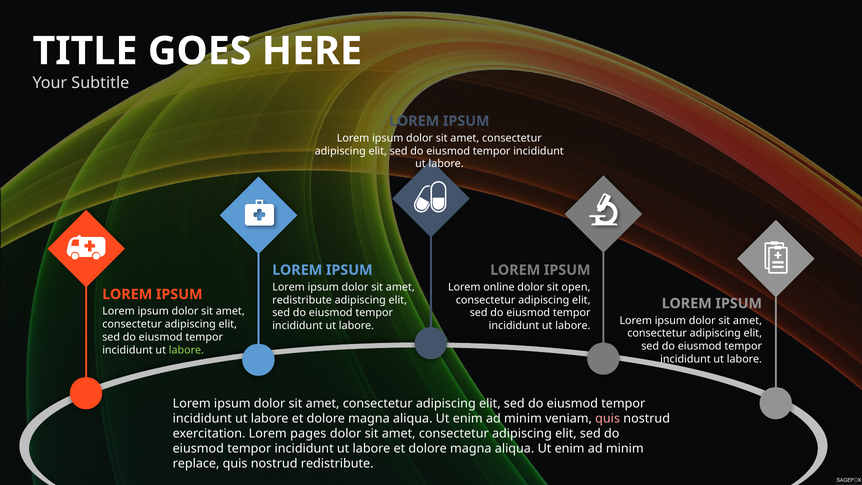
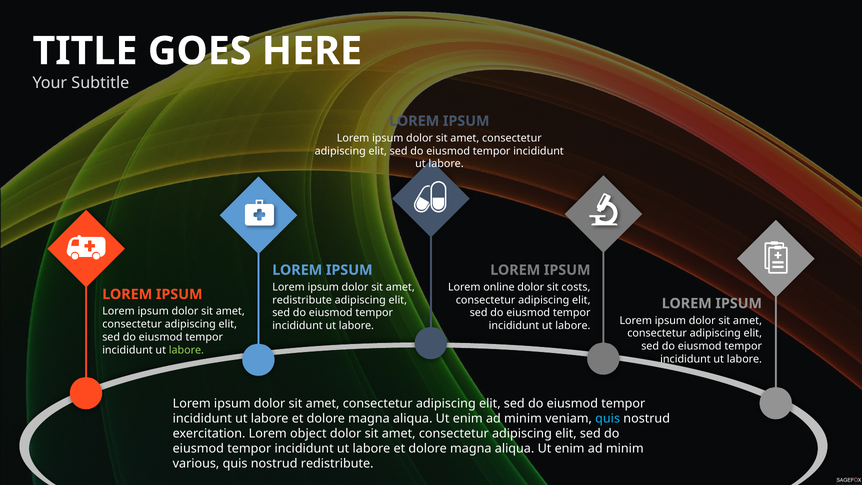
open: open -> costs (576, 287)
quis colour: pink -> light blue (608, 418)
pages: pages -> object (308, 433)
replace: replace -> various (196, 464)
